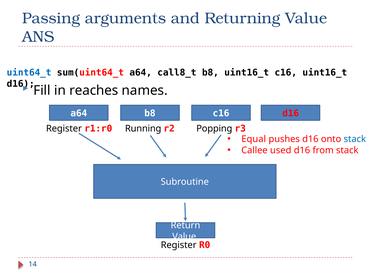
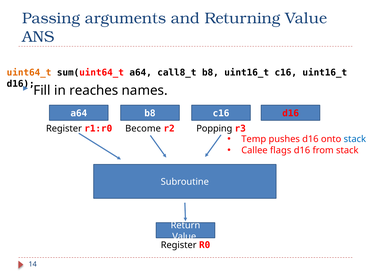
uint64_t colour: blue -> orange (29, 73)
Running: Running -> Become (143, 129)
Equal: Equal -> Temp (254, 139)
used: used -> flags (281, 150)
